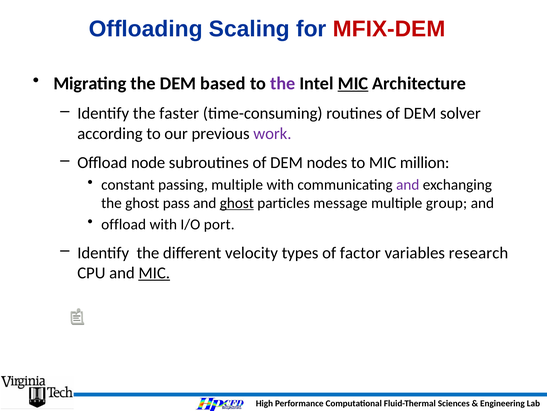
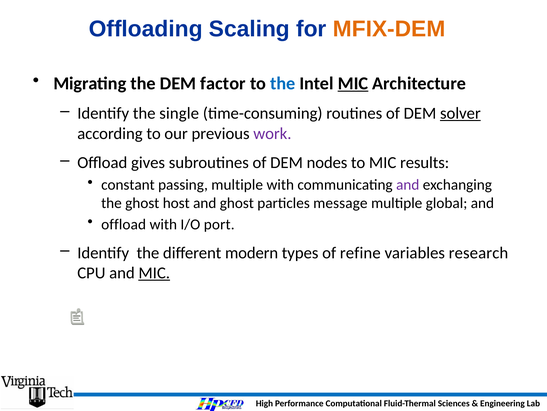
MFIX-DEM colour: red -> orange (389, 29)
based: based -> factor (223, 83)
the colour: purple -> blue (283, 83)
faster: faster -> single (179, 113)
solver underline: none -> present (460, 113)
node: node -> gives (148, 162)
million: million -> results (425, 162)
pass: pass -> host (176, 203)
ghost underline: present -> none (237, 203)
group: group -> global (447, 203)
velocity: velocity -> modern (252, 252)
factor: factor -> refine (360, 252)
